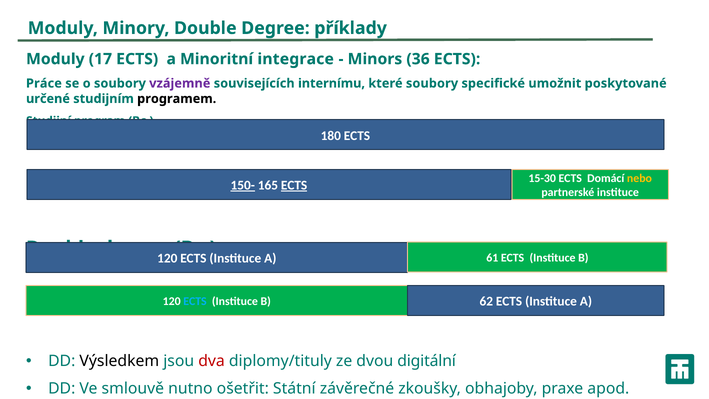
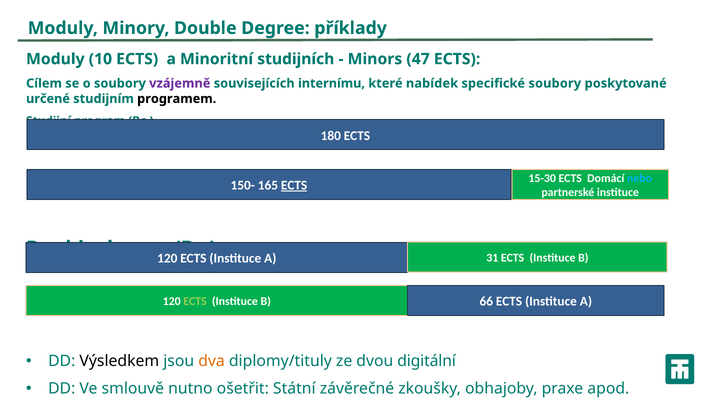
17: 17 -> 10 (100, 59)
integrace: integrace -> studijních (296, 59)
36: 36 -> 47 (418, 59)
Práce: Práce -> Cílem (44, 83)
které soubory: soubory -> nabídek (432, 83)
specifické umožnit: umožnit -> soubory (555, 83)
nebo colour: yellow -> light blue (639, 178)
150- underline: present -> none (243, 185)
61: 61 -> 31 (492, 258)
ECTS colour: light blue -> light green (195, 301)
62: 62 -> 66 (486, 301)
dva colour: red -> orange (212, 361)
